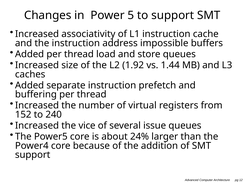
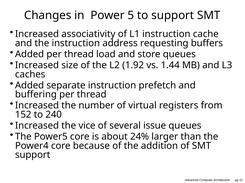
impossible: impossible -> requesting (164, 43)
